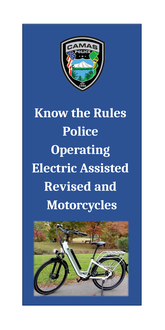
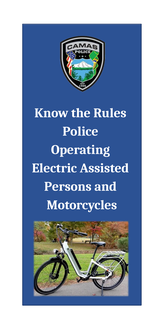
Revised: Revised -> Persons (68, 186)
